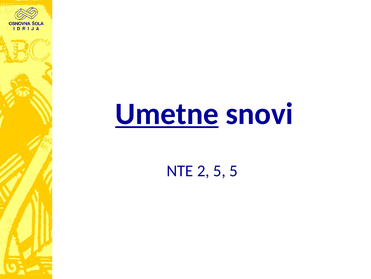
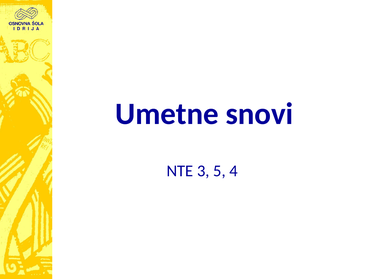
Umetne underline: present -> none (167, 114)
2: 2 -> 3 (203, 171)
5 5: 5 -> 4 (234, 171)
